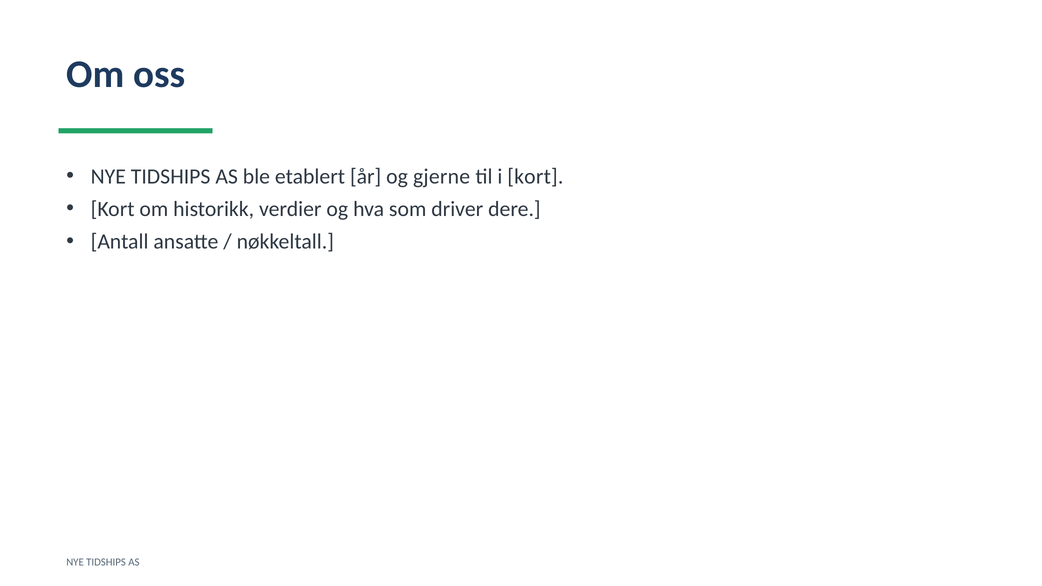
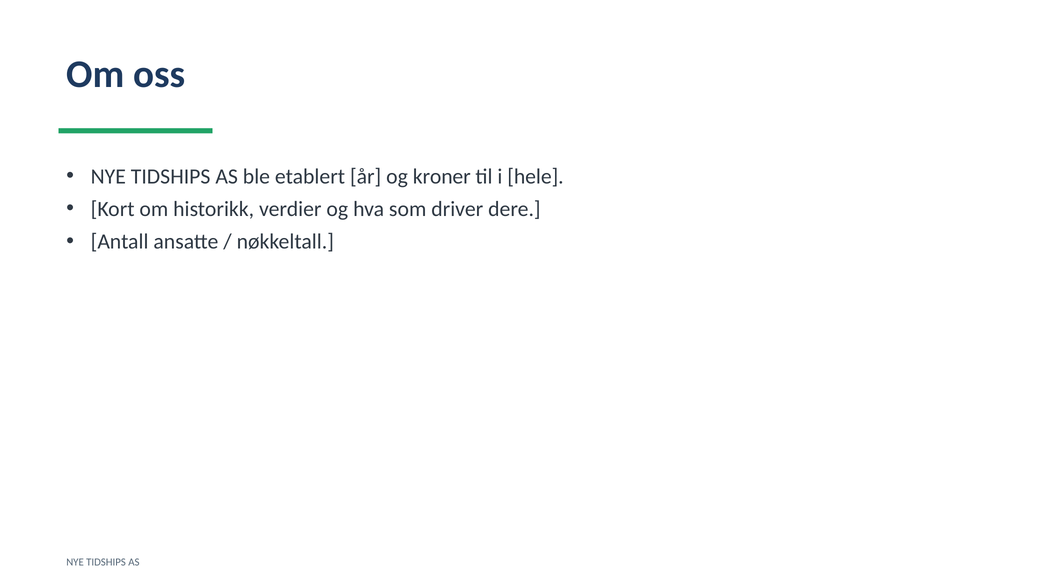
gjerne: gjerne -> kroner (442, 176)
i kort: kort -> hele (535, 176)
